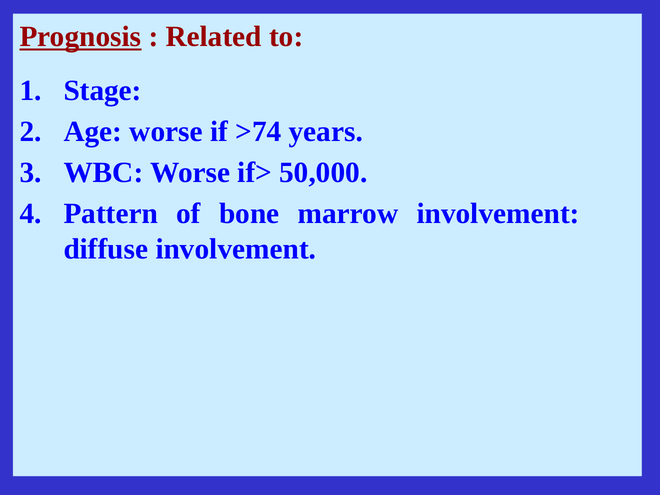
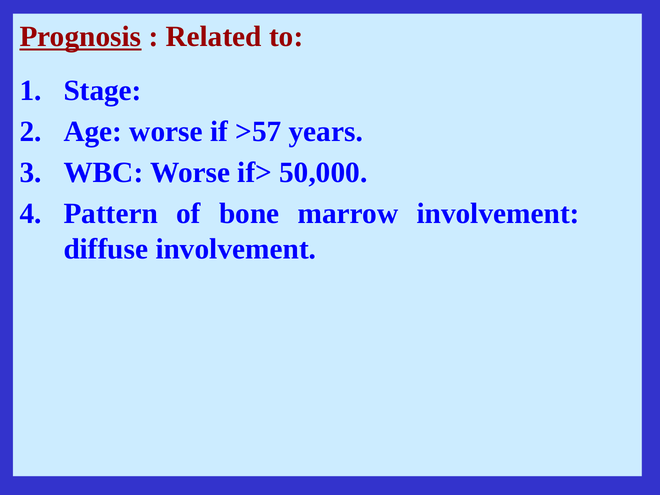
>74: >74 -> >57 (258, 132)
